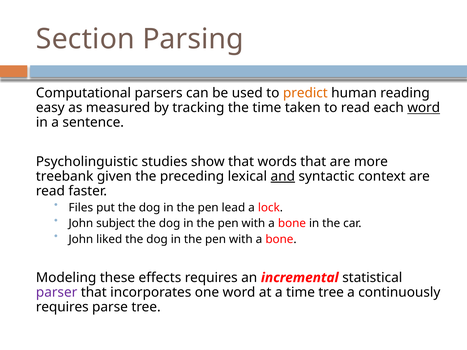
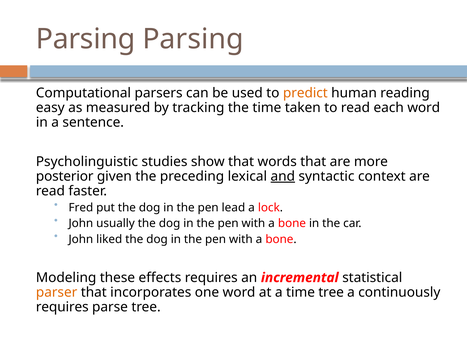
Section: Section -> Parsing (86, 39)
word underline: present -> none (424, 108)
treebank: treebank -> posterior (65, 176)
Files: Files -> Fred (81, 208)
subject: subject -> usually (116, 224)
parser colour: purple -> orange (57, 293)
